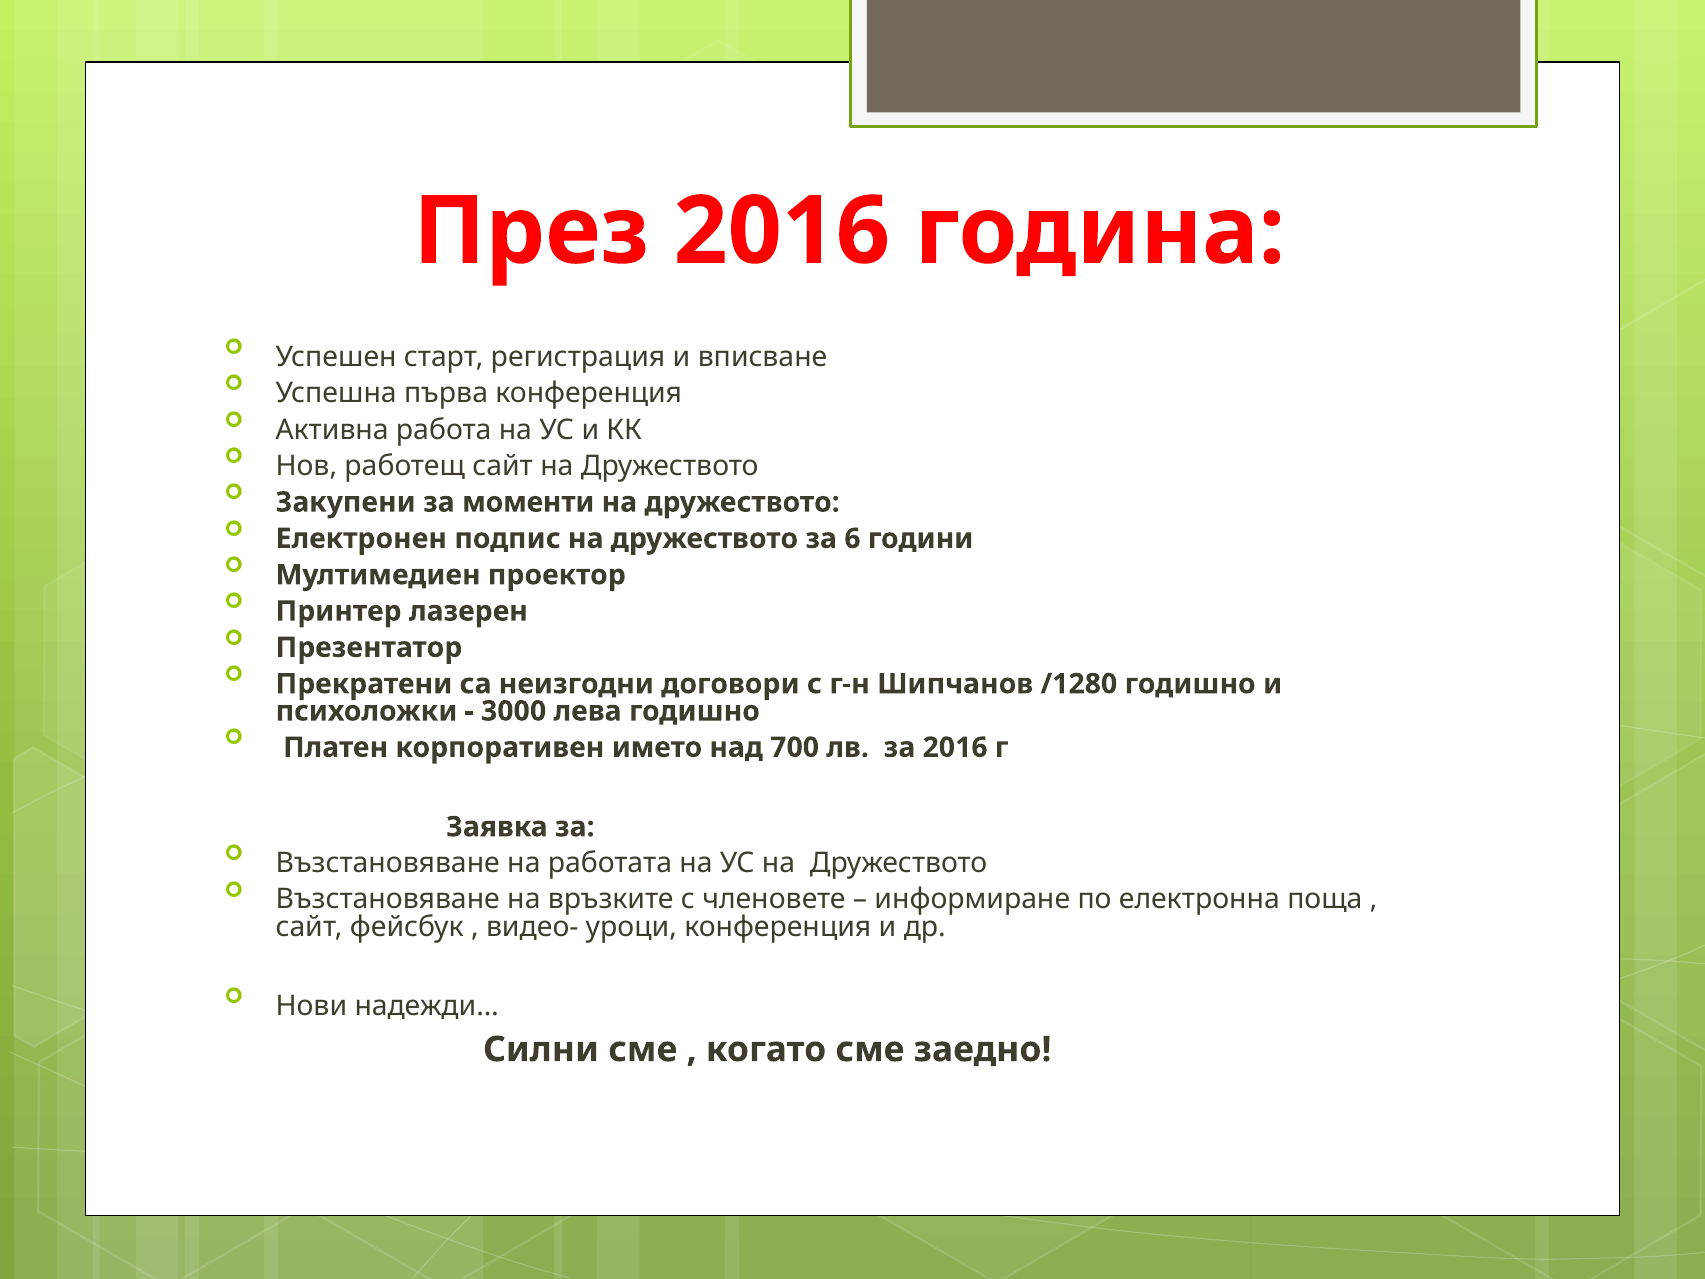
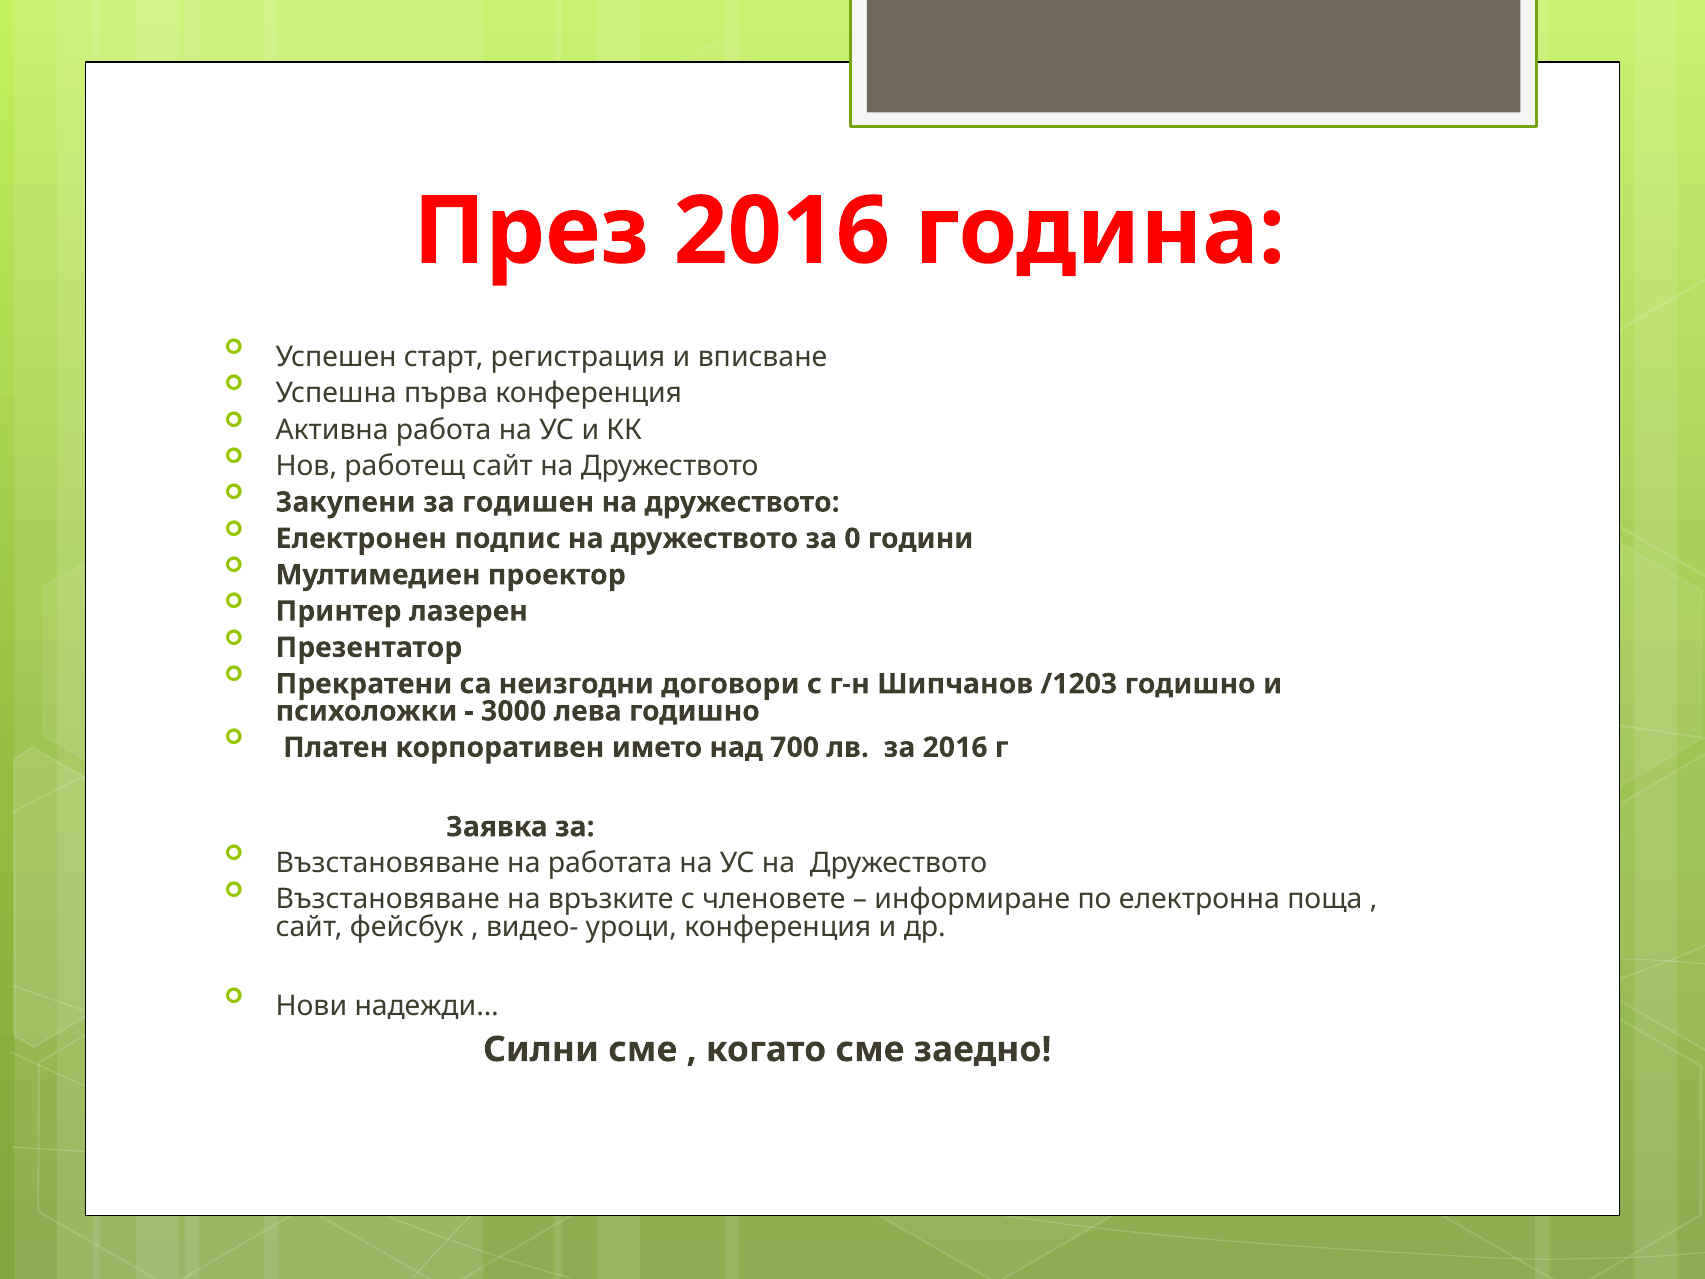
моменти: моменти -> годишен (528, 502)
6: 6 -> 0 (852, 539)
/1280: /1280 -> /1203 (1079, 684)
